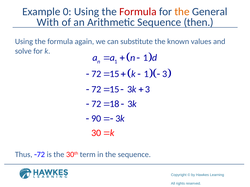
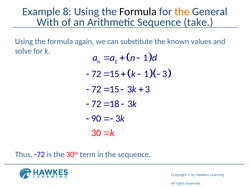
0: 0 -> 8 (67, 12)
Formula colour: red -> black (138, 12)
then: then -> take (198, 22)
